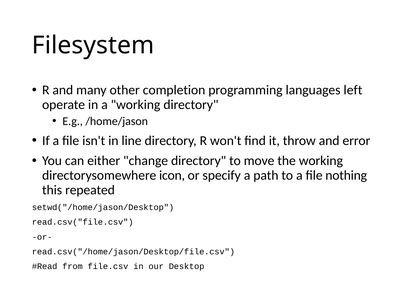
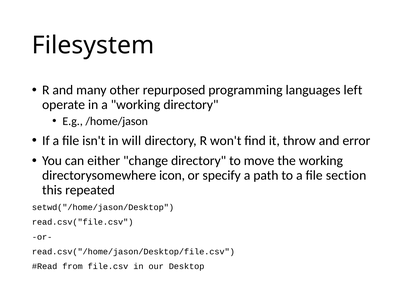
completion: completion -> repurposed (174, 90)
line: line -> will (131, 141)
nothing: nothing -> section (346, 176)
